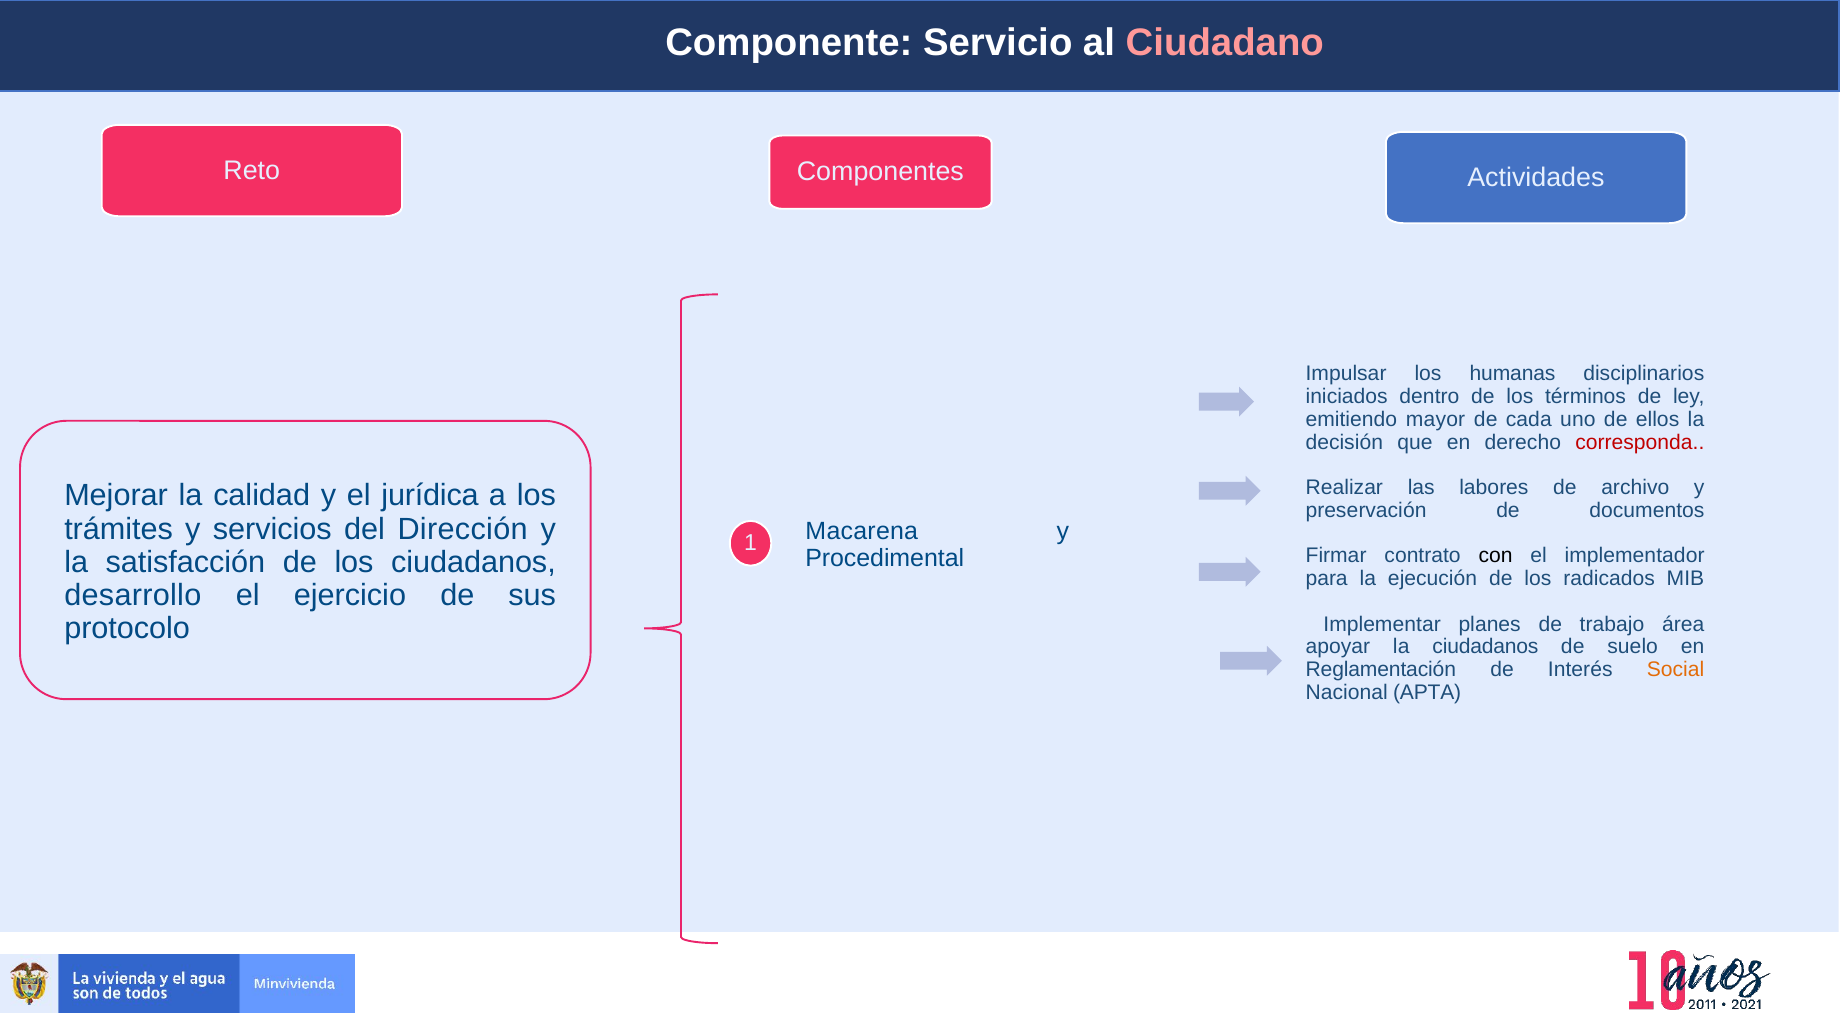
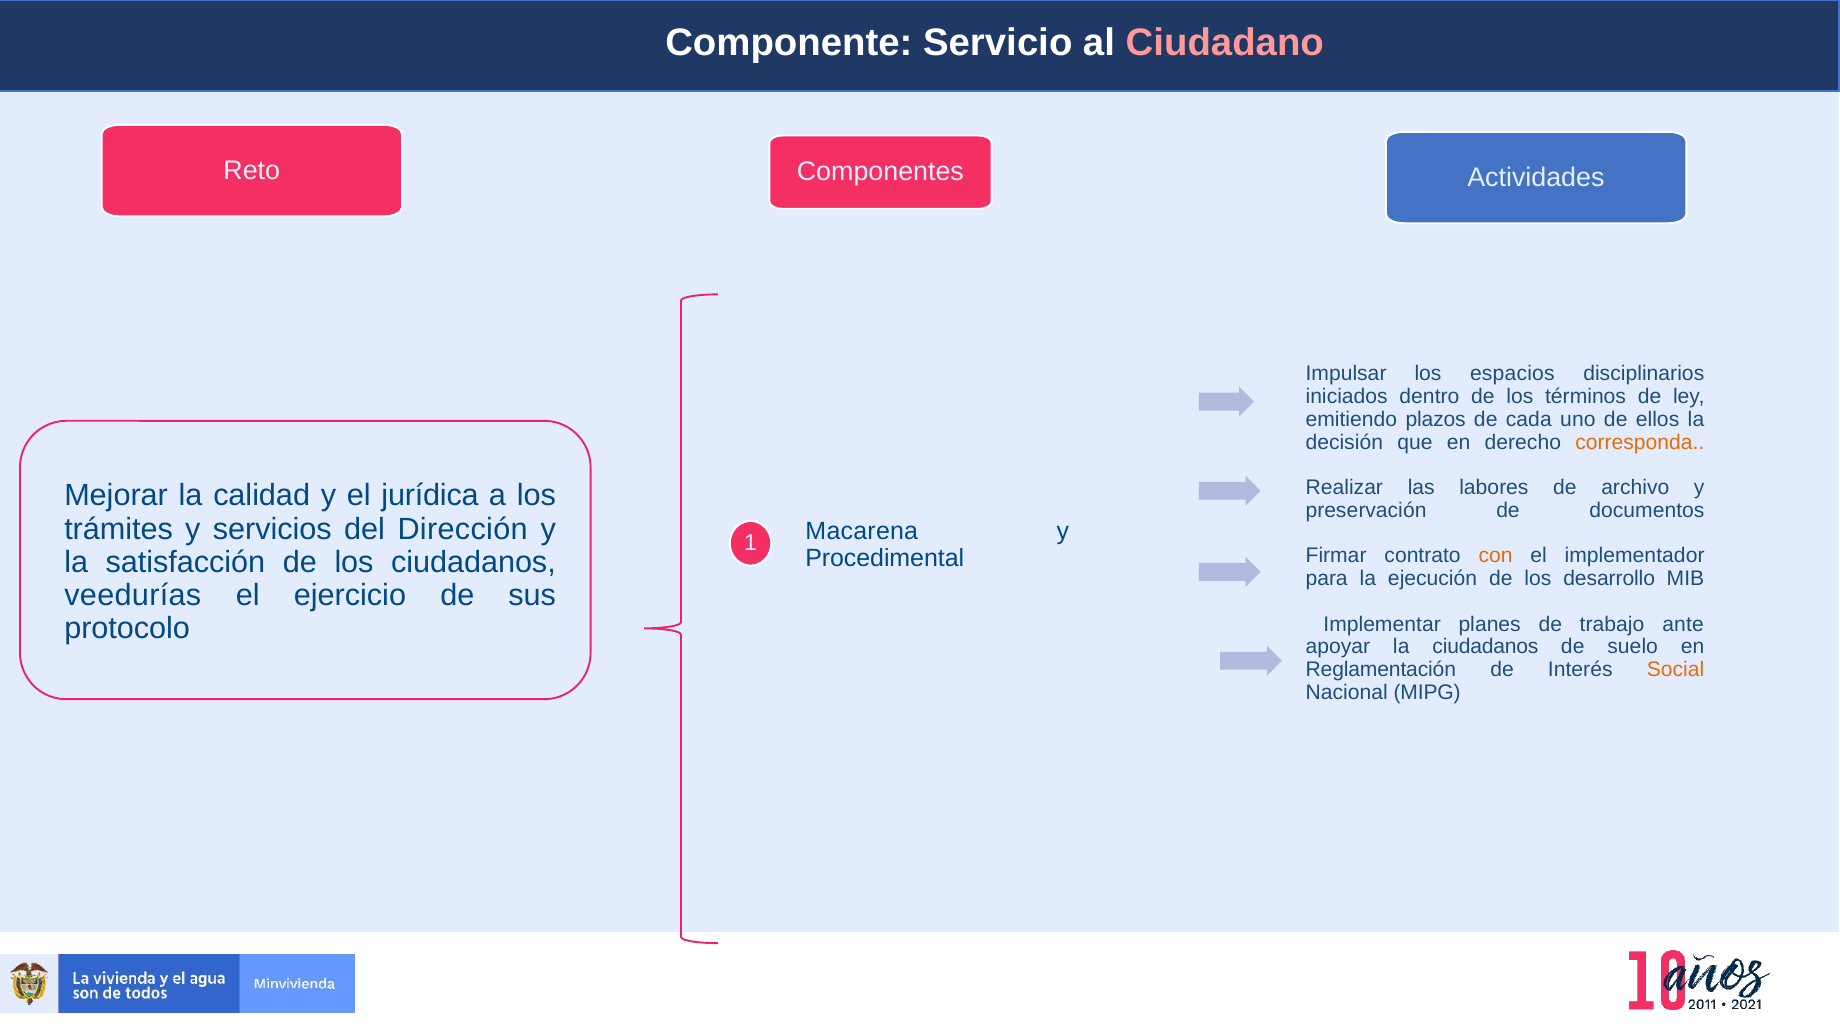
humanas: humanas -> espacios (1512, 374)
mayor: mayor -> plazos (1436, 419)
corresponda colour: red -> orange (1640, 442)
con colour: black -> orange (1496, 556)
radicados: radicados -> desarrollo (1609, 579)
desarrollo: desarrollo -> veedurías (133, 595)
área: área -> ante (1683, 624)
APTA: APTA -> MIPG (1427, 692)
